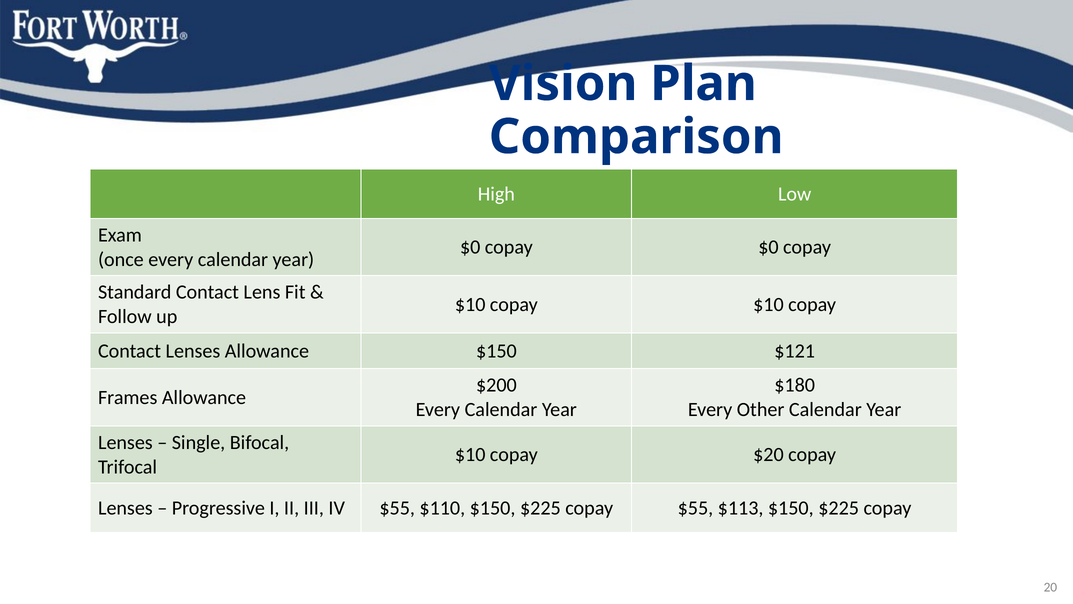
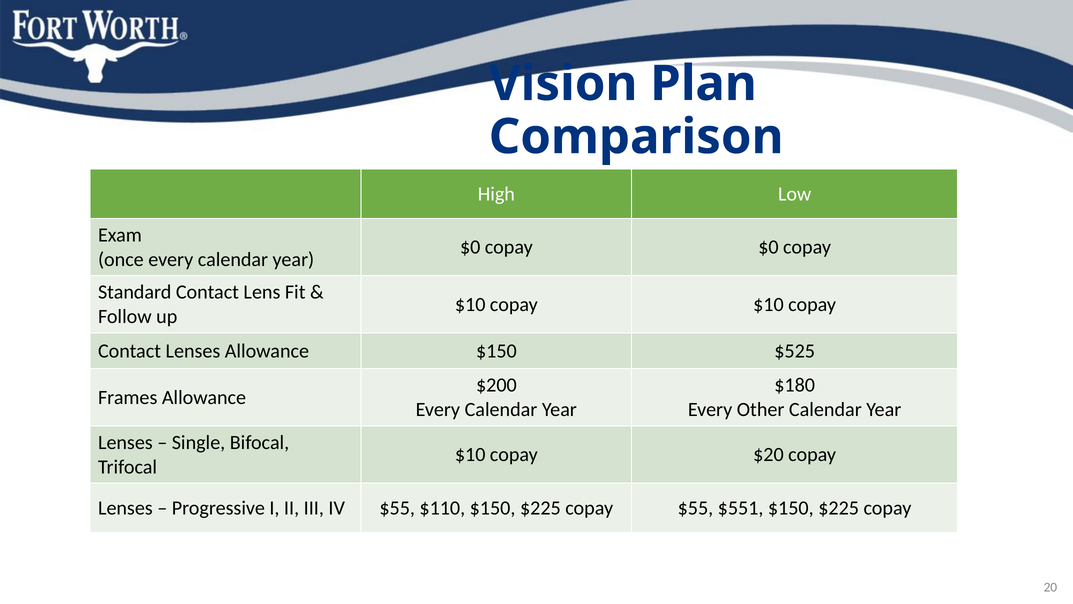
$121: $121 -> $525 (795, 351)
$113: $113 -> $551 (741, 508)
